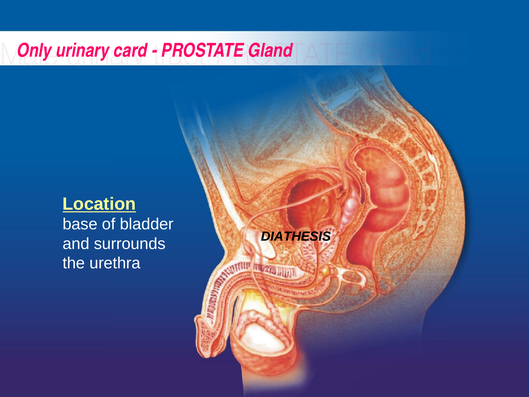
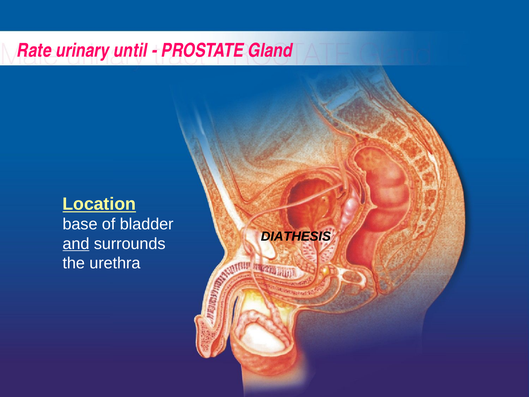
Only: Only -> Rate (34, 51)
card: card -> until (130, 51)
and underline: none -> present (76, 244)
